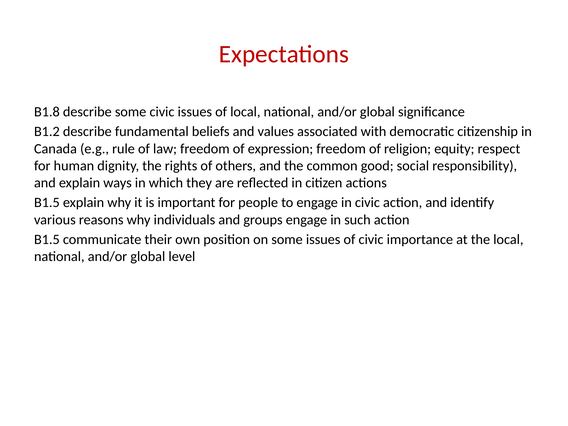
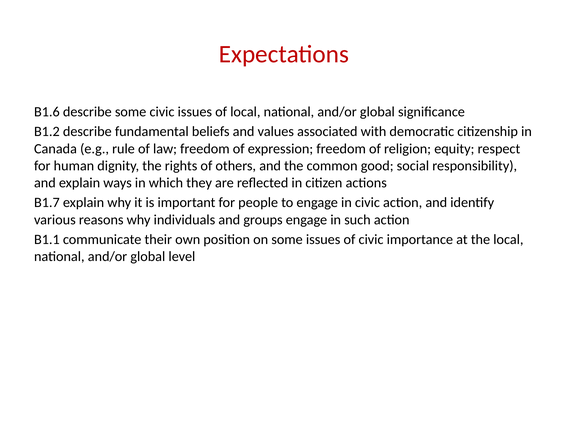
B1.8: B1.8 -> B1.6 (47, 112)
B1.5: B1.5 -> B1.7 (47, 203)
B1.5: B1.5 -> B1.1 (47, 240)
